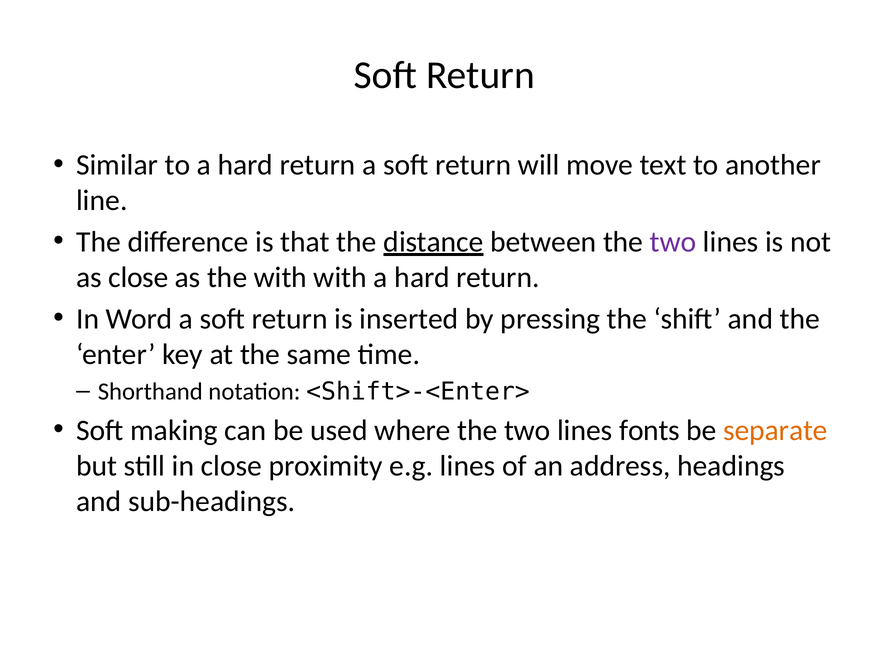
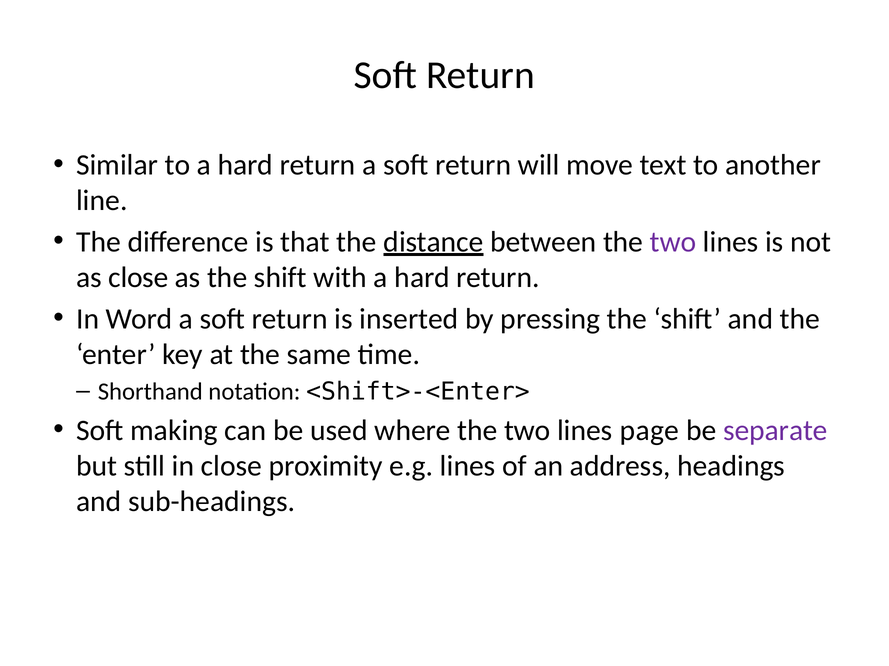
as the with: with -> shift (280, 278)
fonts: fonts -> page (649, 431)
separate colour: orange -> purple (776, 431)
